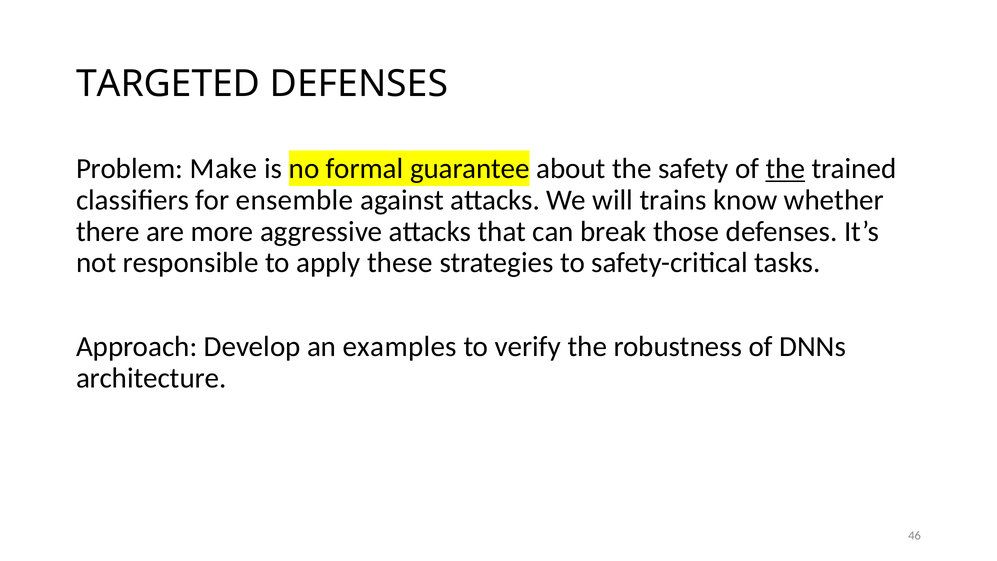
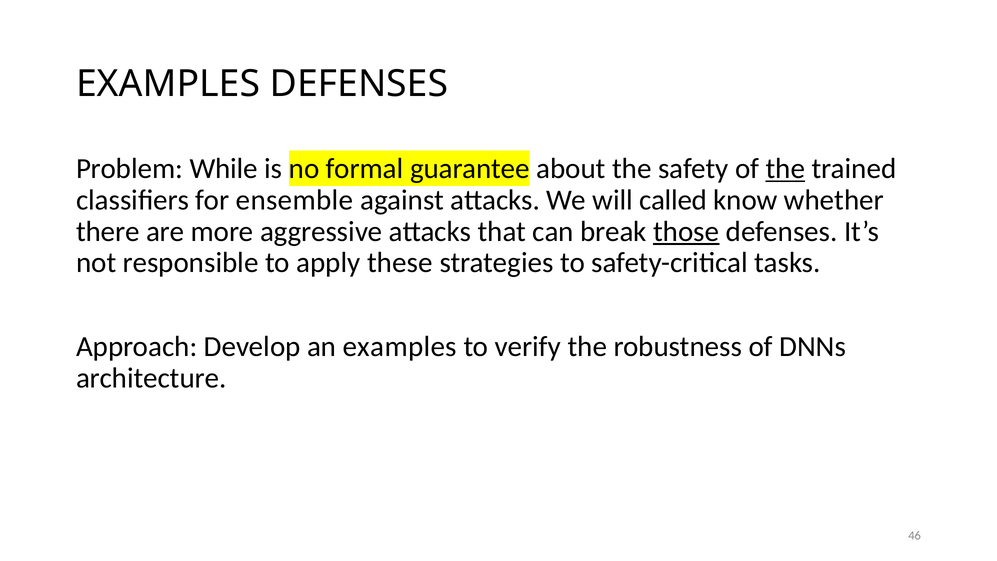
TARGETED: TARGETED -> EXAMPLES (168, 84)
Make: Make -> While (224, 169)
trains: trains -> called (673, 200)
those underline: none -> present (686, 231)
